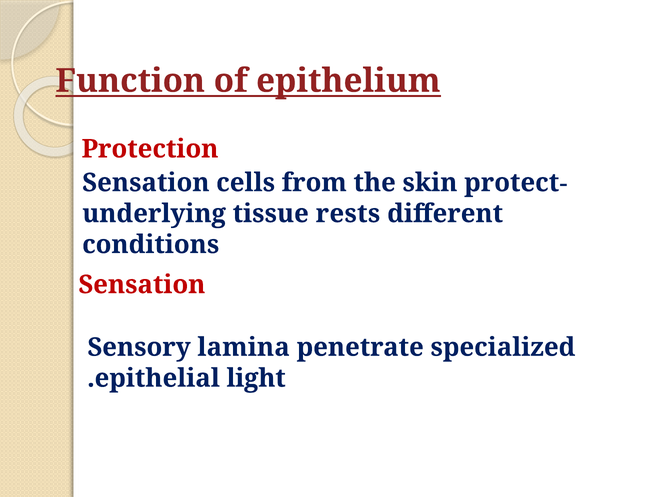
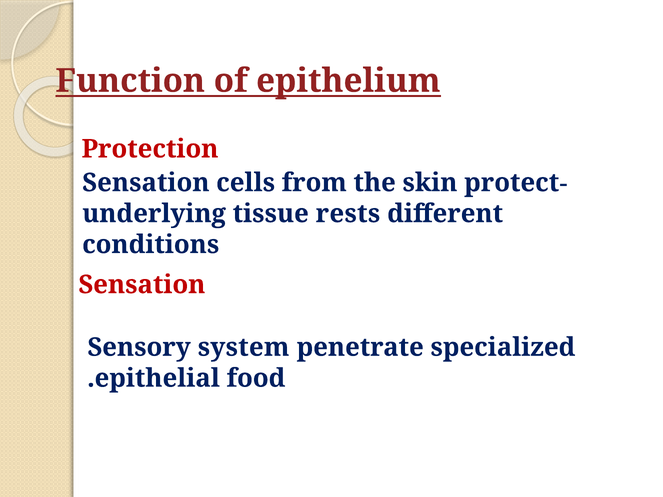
lamina: lamina -> system (244, 347)
light: light -> food (256, 378)
